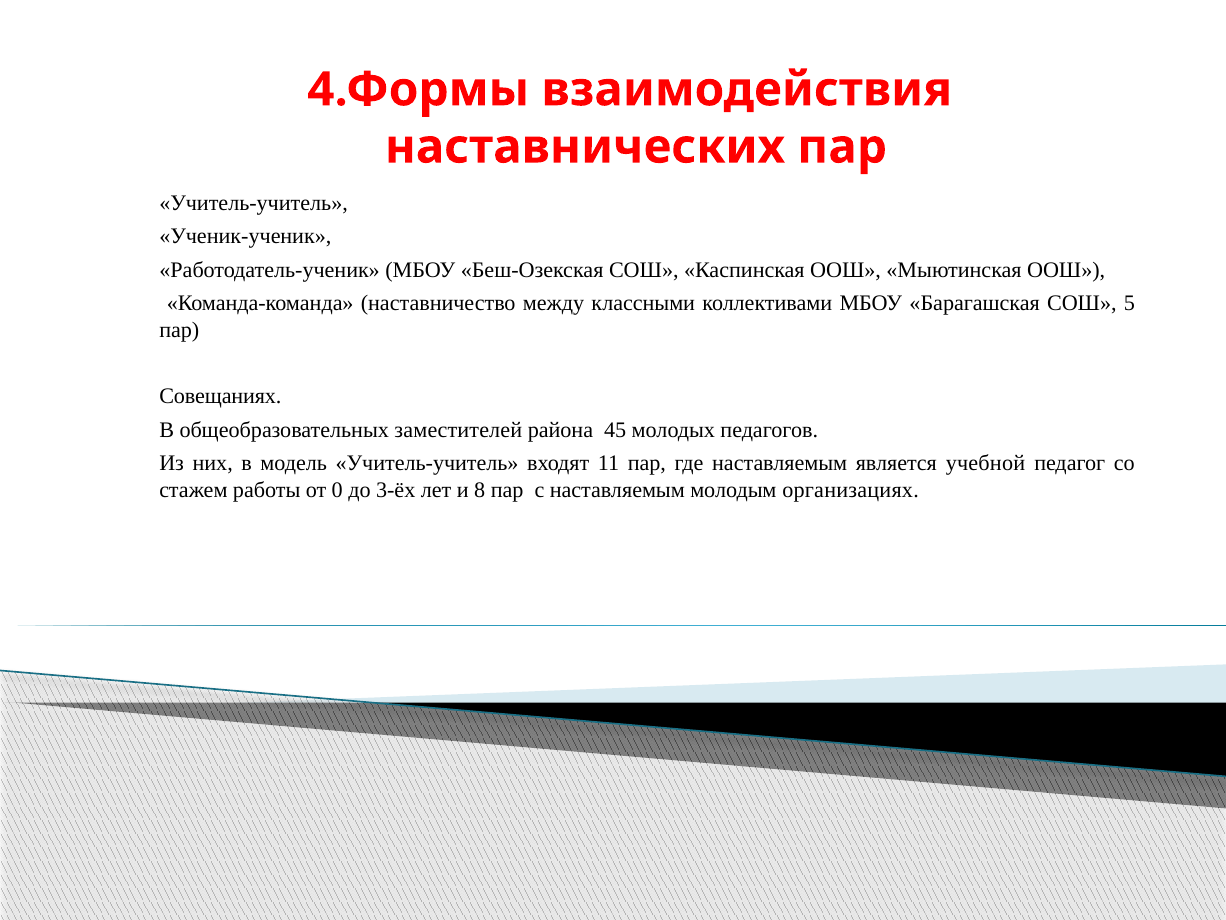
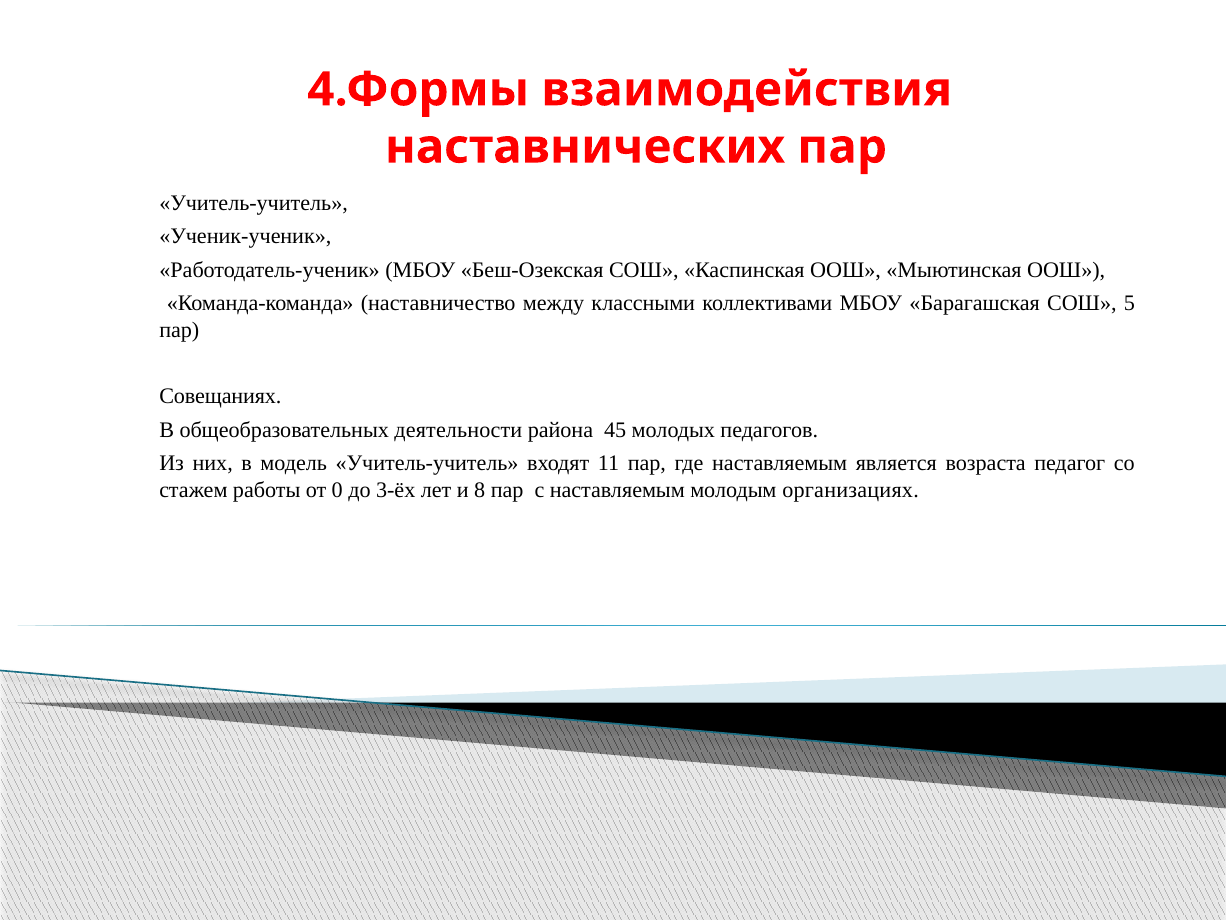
заместителей: заместителей -> деятельности (458, 430)
учебной: учебной -> возраста (986, 463)
